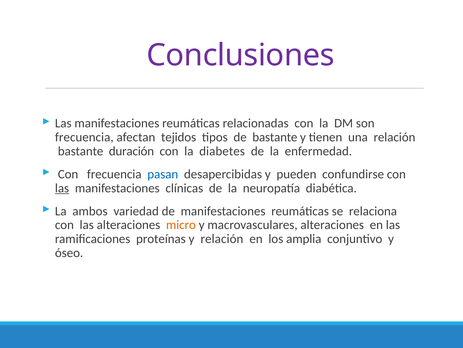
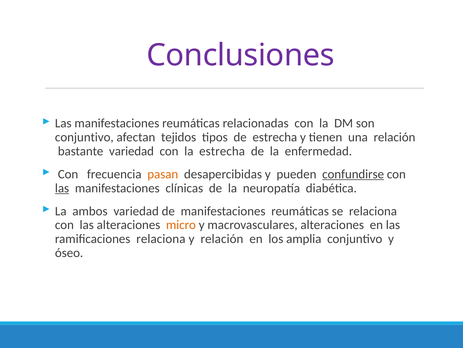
frecuencia: frecuencia -> conjuntivo (84, 137)
de bastante: bastante -> estrecha (275, 137)
bastante duración: duración -> variedad (131, 151)
la diabetes: diabetes -> estrecha (222, 151)
pasan colour: blue -> orange (163, 174)
confundirse underline: none -> present (353, 174)
ramificaciones proteínas: proteínas -> relaciona (161, 238)
